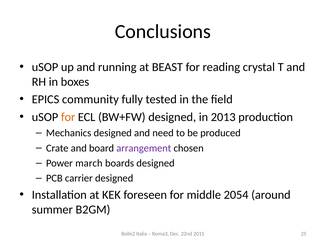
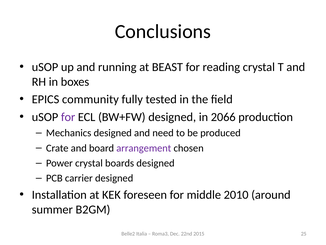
for colour: orange -> purple (68, 117)
2013: 2013 -> 2066 (223, 117)
Power march: march -> crystal (89, 163)
2054: 2054 -> 2010 (236, 194)
